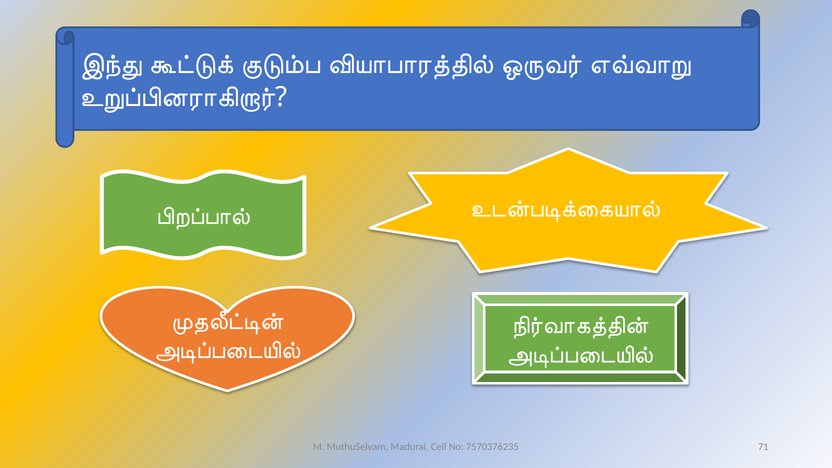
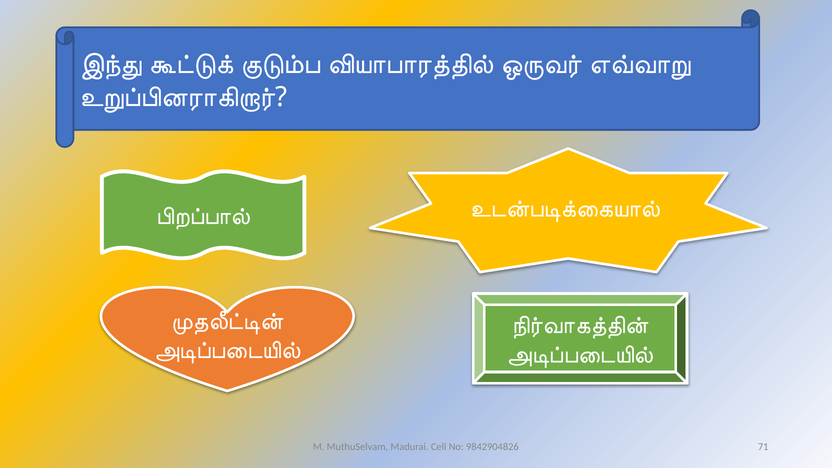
7570376235: 7570376235 -> 9842904826 (492, 447)
